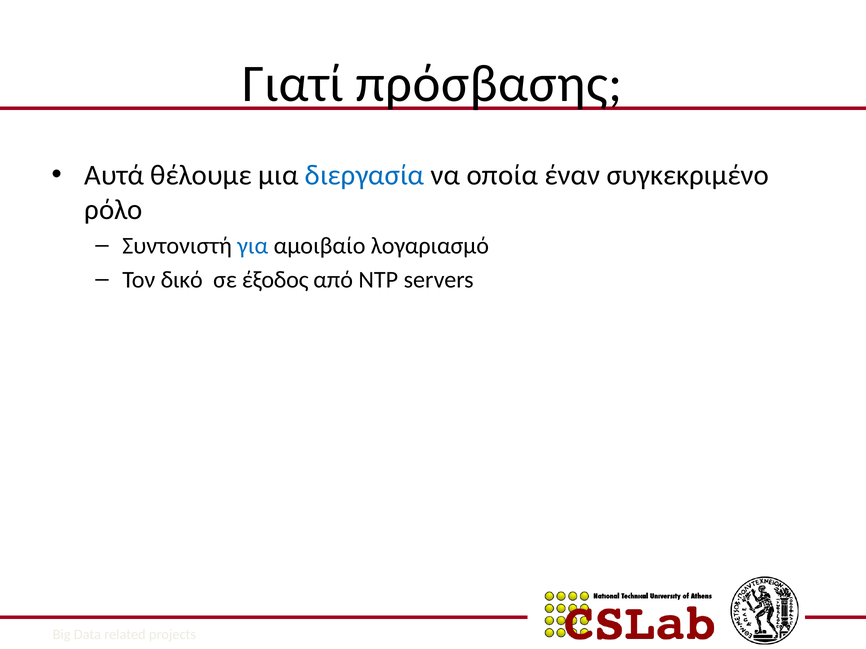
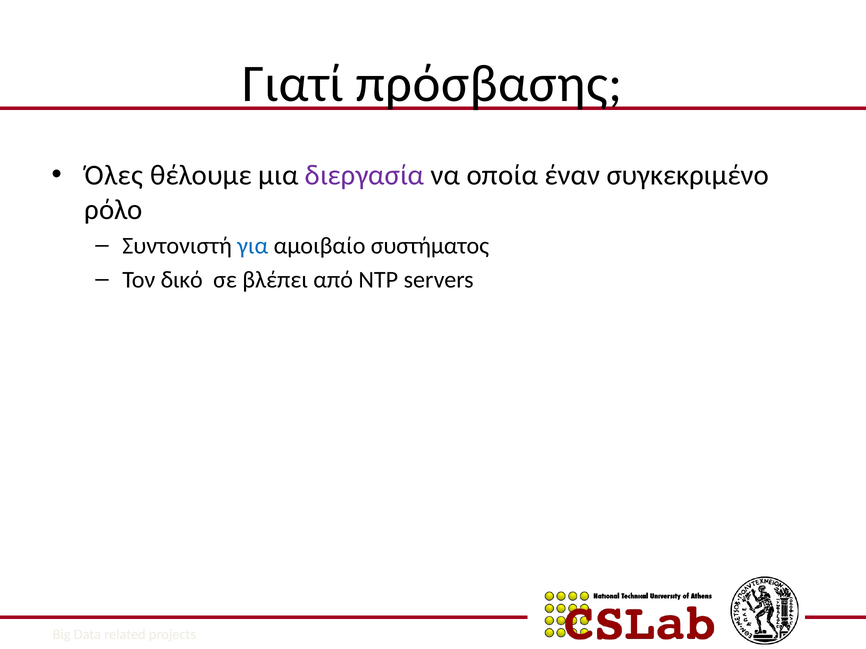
Αυτά: Αυτά -> Όλες (114, 175)
διεργασία colour: blue -> purple (365, 175)
λογαριασμό: λογαριασμό -> συστήματος (430, 246)
έξοδος: έξοδος -> βλέπει (275, 280)
